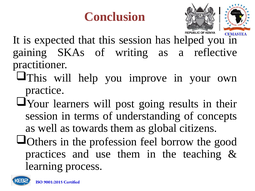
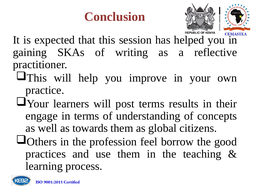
post going: going -> terms (152, 104)
session: session -> engage (42, 116)
